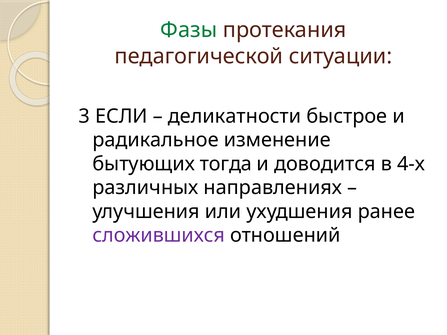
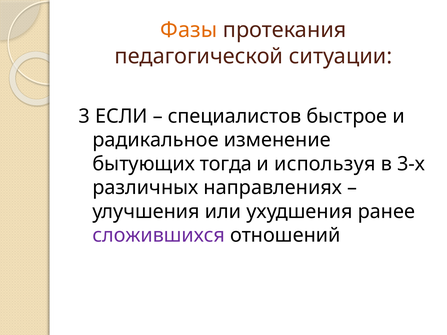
Фазы colour: green -> orange (189, 30)
деликатности: деликатности -> специалистов (235, 116)
доводится: доводится -> используя (325, 164)
4-х: 4-х -> 3-х (411, 164)
